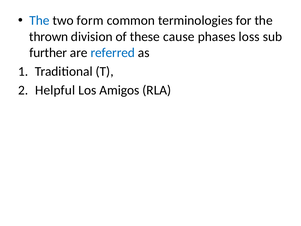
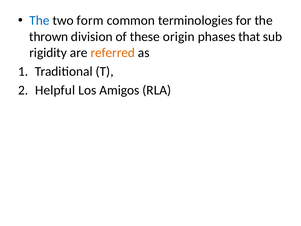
cause: cause -> origin (179, 37)
loss: loss -> that (249, 37)
further: further -> rigidity (48, 53)
referred colour: blue -> orange (113, 53)
